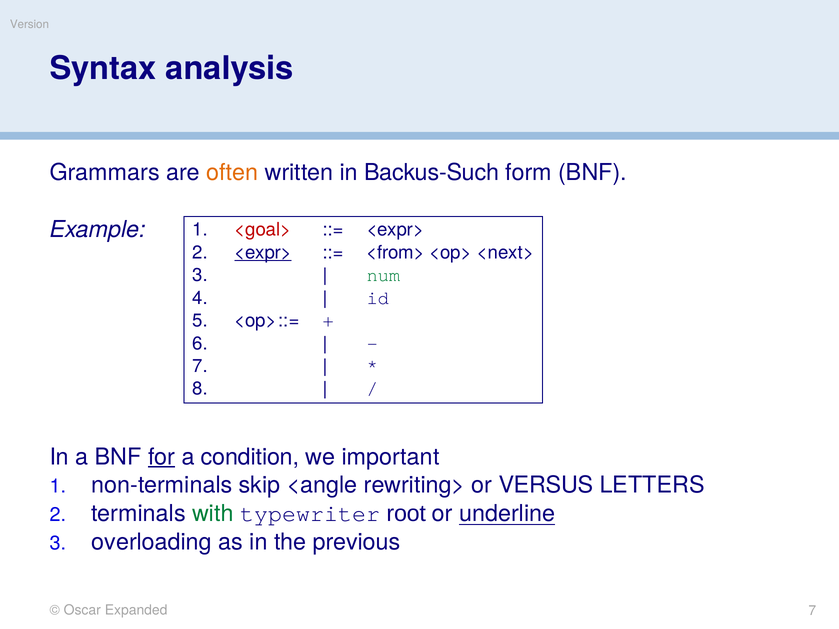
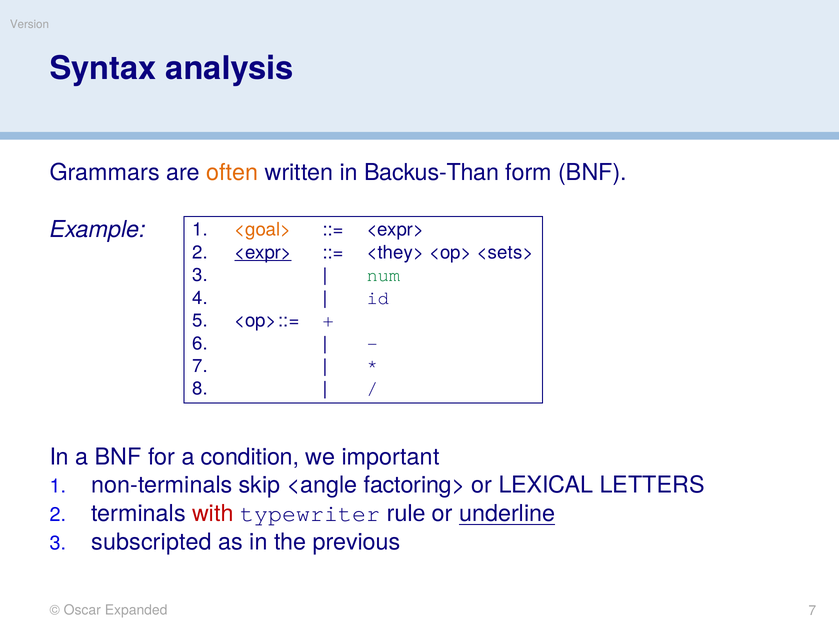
Backus-Such: Backus-Such -> Backus-Than (432, 173)
<goal> colour: red -> orange (263, 230)
<from>: <from> -> <they> (395, 253)
<next>: <next> -> <sets> (505, 253)
for underline: present -> none (162, 457)
rewriting>: rewriting> -> factoring> (415, 485)
VERSUS: VERSUS -> LEXICAL (546, 485)
with colour: green -> red (213, 514)
root: root -> rule (406, 514)
overloading: overloading -> subscripted (152, 542)
